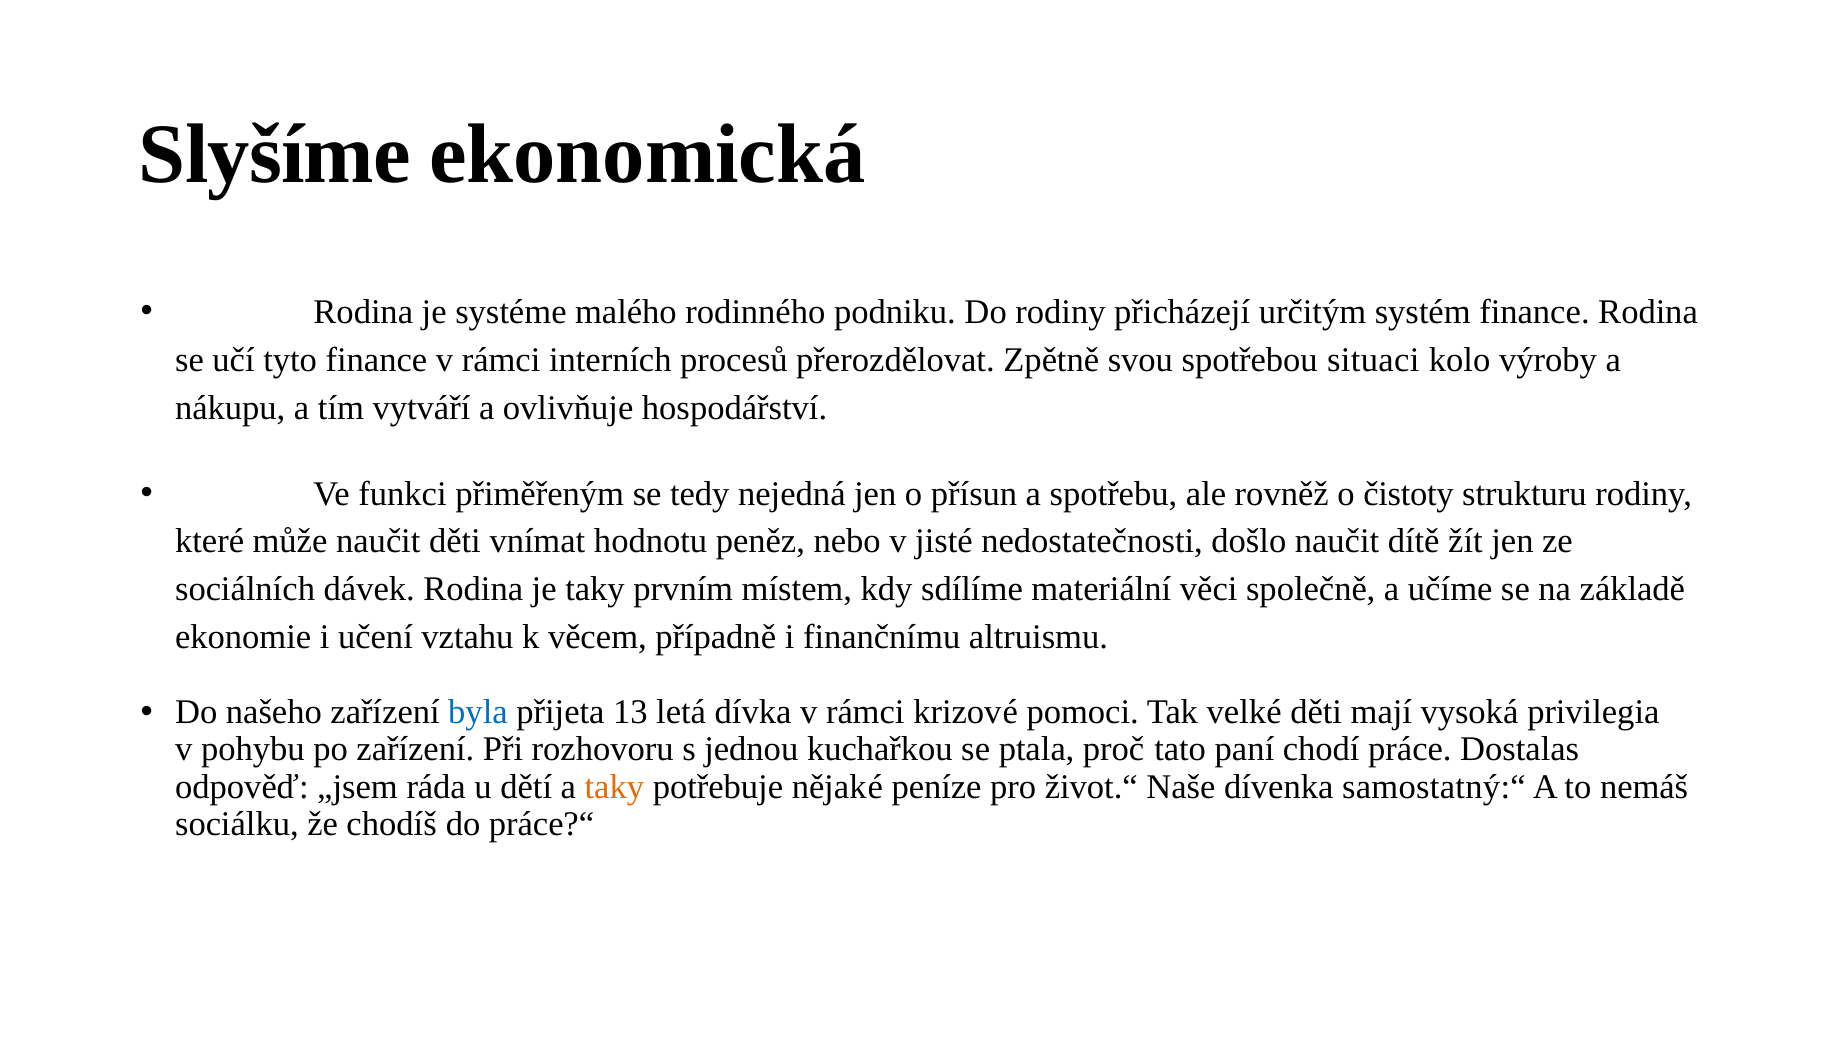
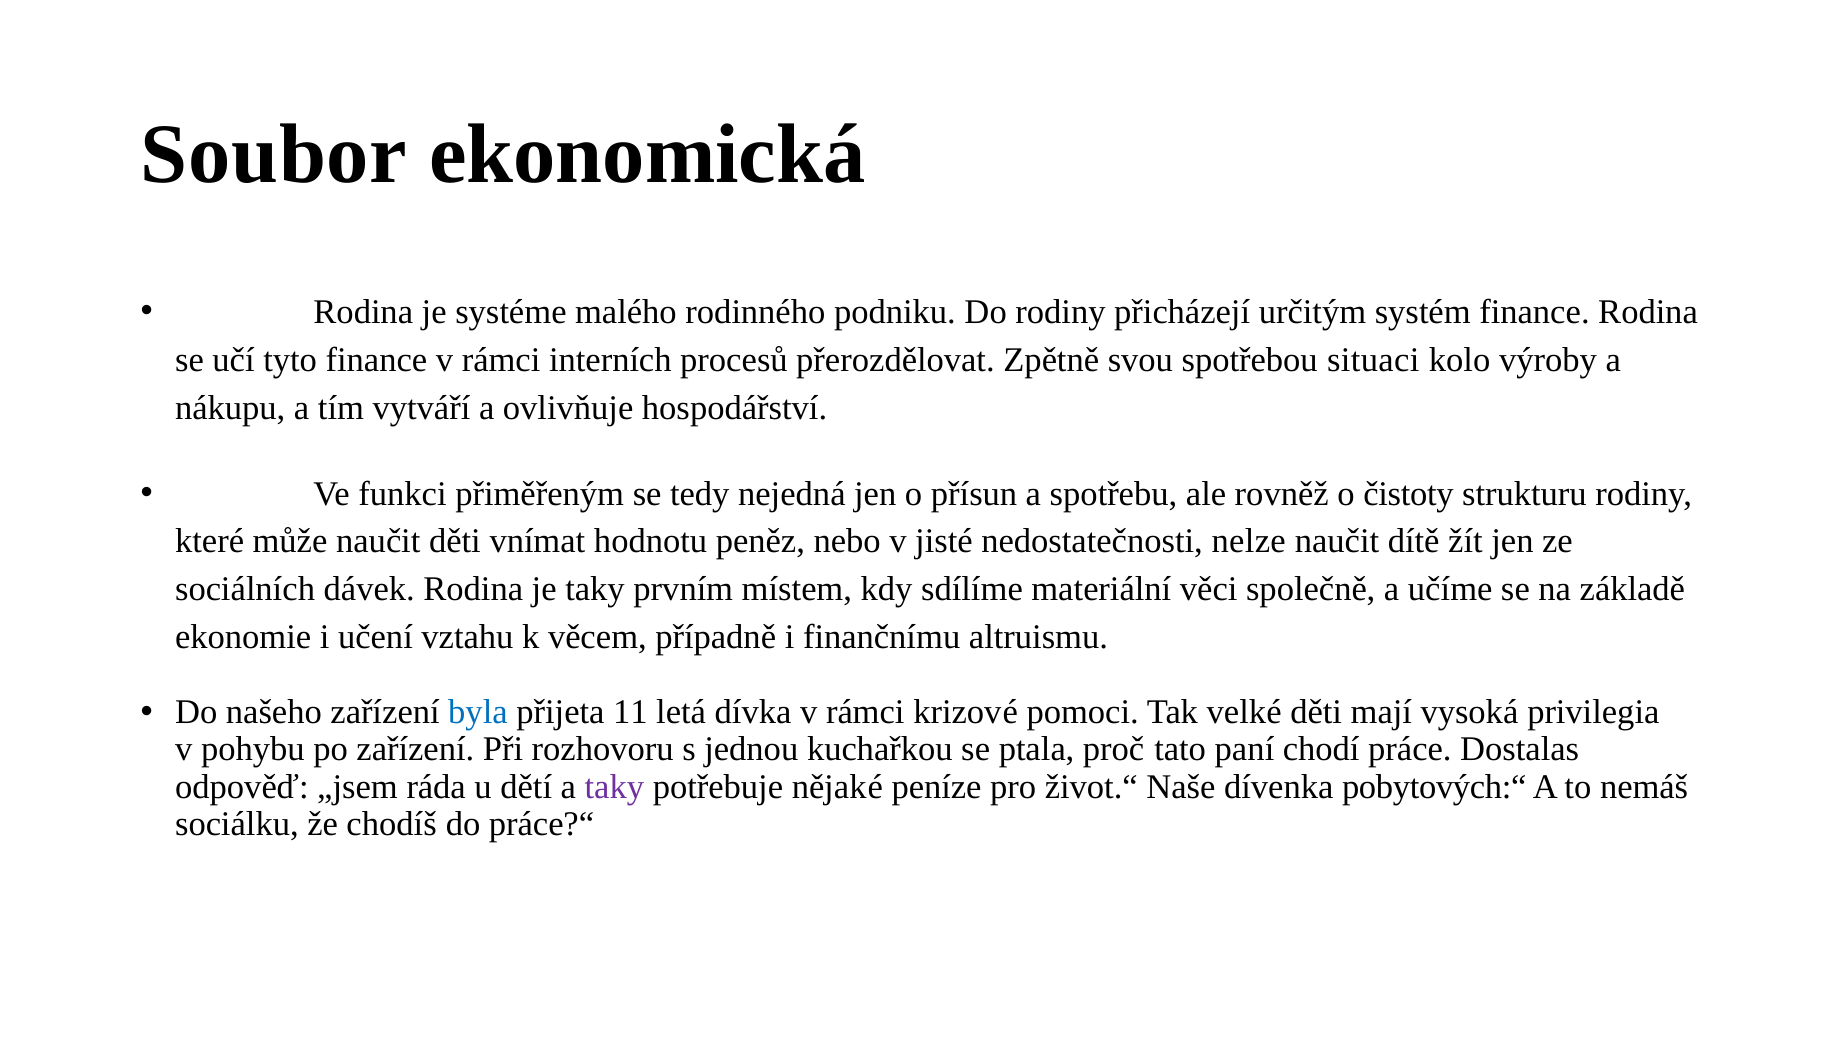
Slyšíme: Slyšíme -> Soubor (274, 155)
došlo: došlo -> nelze (1249, 542)
13: 13 -> 11 (630, 712)
taky colour: orange -> purple (614, 787)
samostatný:“: samostatný:“ -> pobytových:“ (1434, 787)
